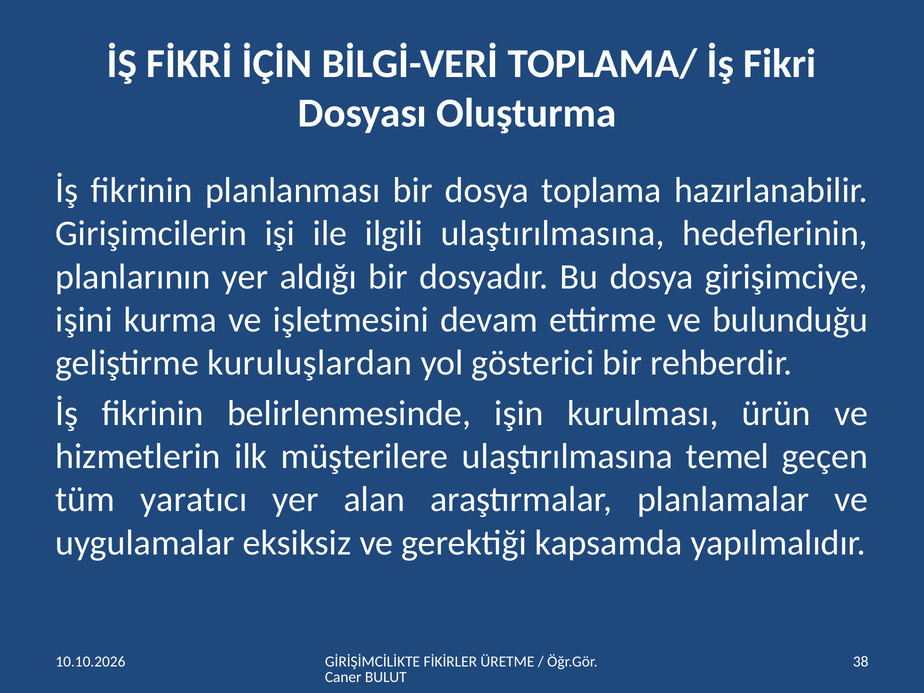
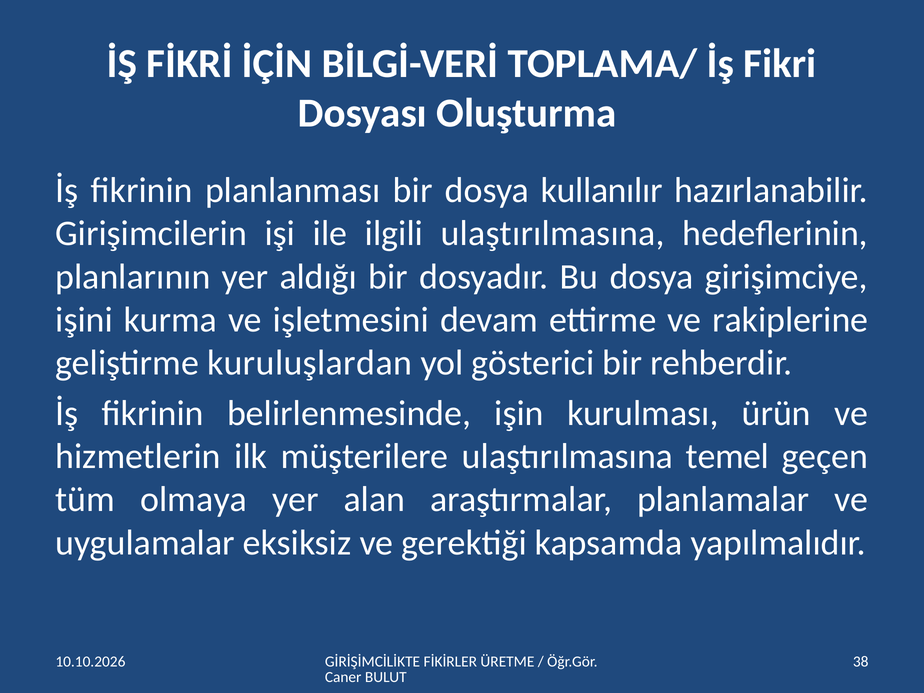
toplama: toplama -> kullanılır (602, 190)
bulunduğu: bulunduğu -> rakiplerine (790, 320)
yaratıcı: yaratıcı -> olmaya (194, 500)
